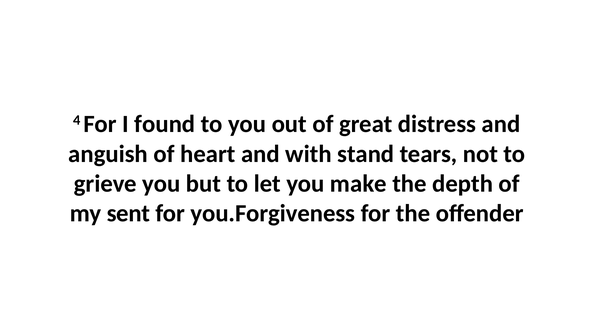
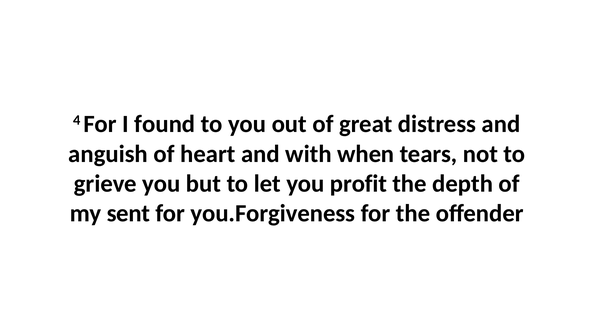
stand: stand -> when (366, 154)
make: make -> profit (358, 184)
